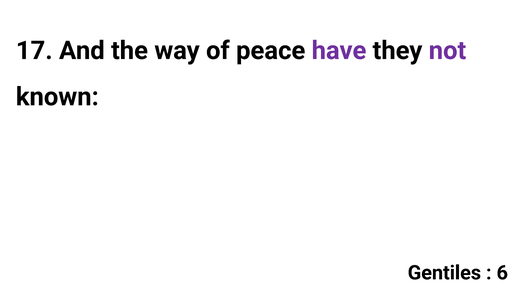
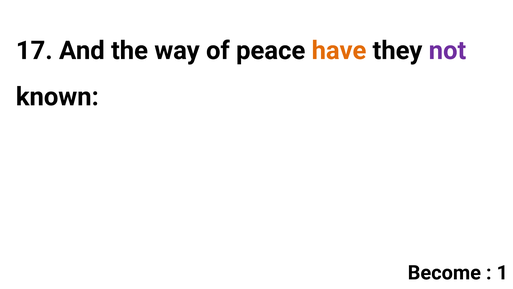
have colour: purple -> orange (339, 51)
Gentiles: Gentiles -> Become (444, 272)
6: 6 -> 1 (502, 272)
